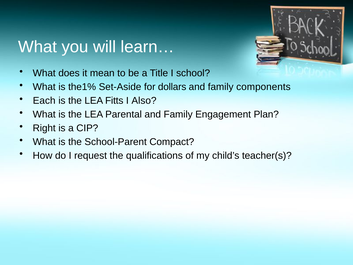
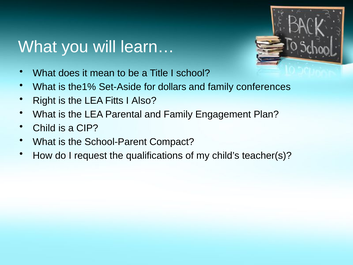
components: components -> conferences (263, 87)
Each: Each -> Right (44, 101)
Right: Right -> Child (44, 128)
